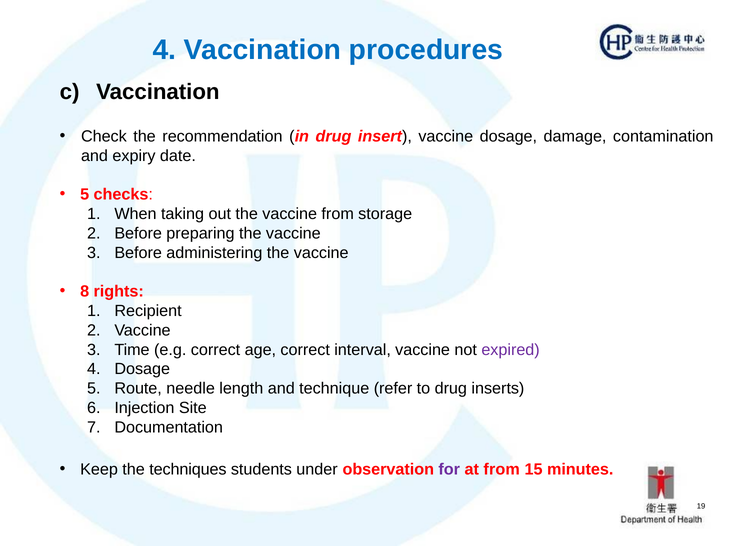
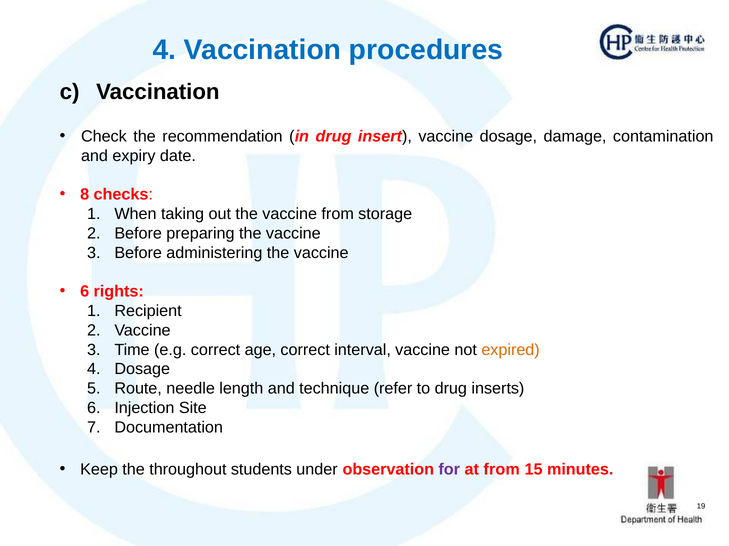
5: 5 -> 8 (85, 195)
8: 8 -> 6 (85, 292)
expired colour: purple -> orange (511, 350)
techniques: techniques -> throughout (188, 470)
